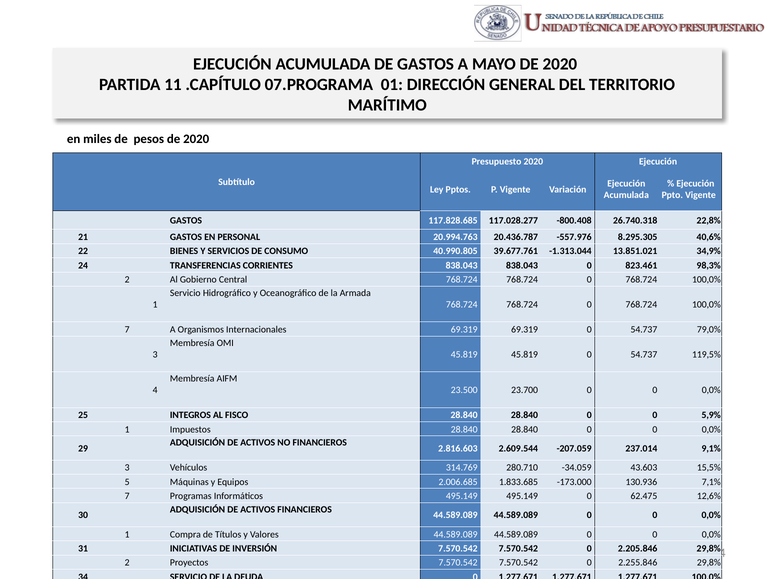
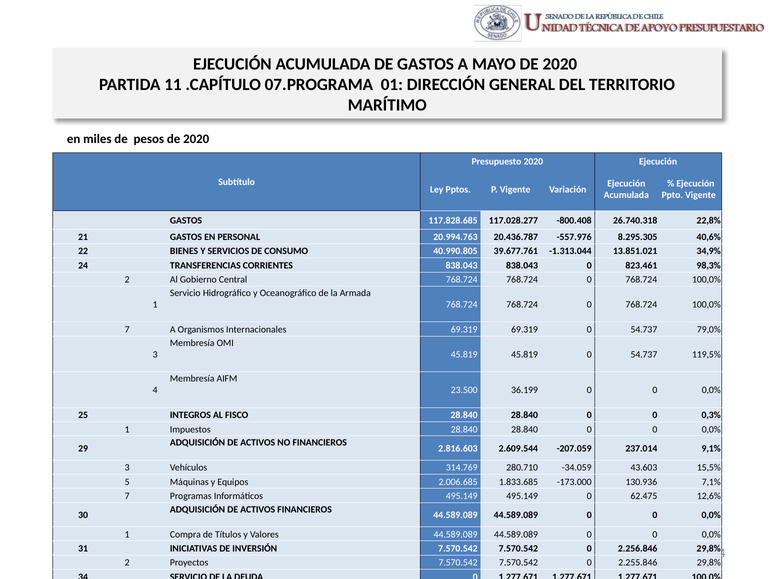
23.700: 23.700 -> 36.199 (525, 390)
5,9%: 5,9% -> 0,3% (711, 415)
2.205.846: 2.205.846 -> 2.256.846 (638, 549)
